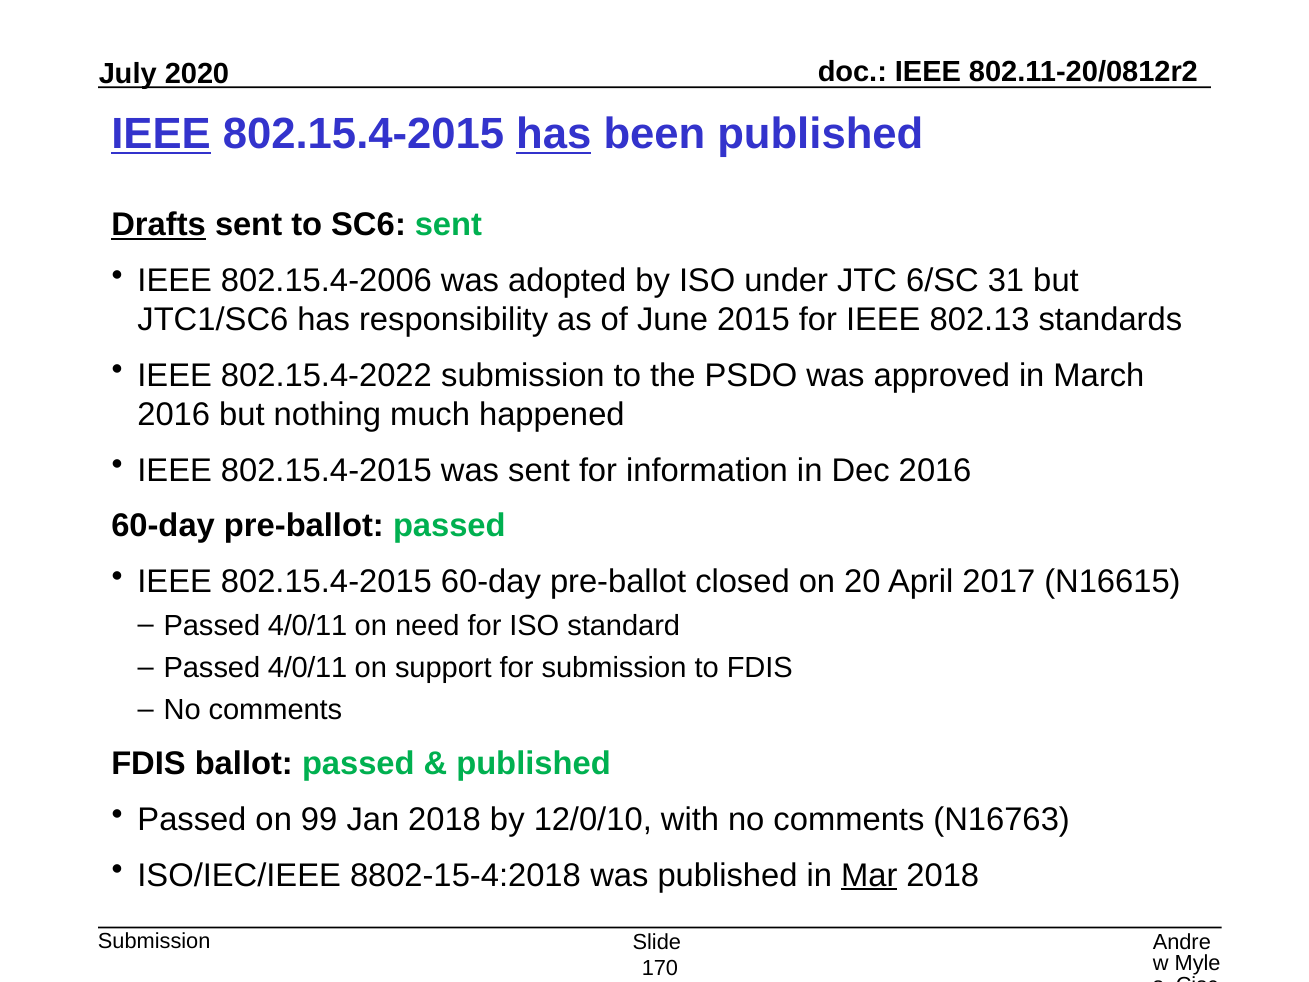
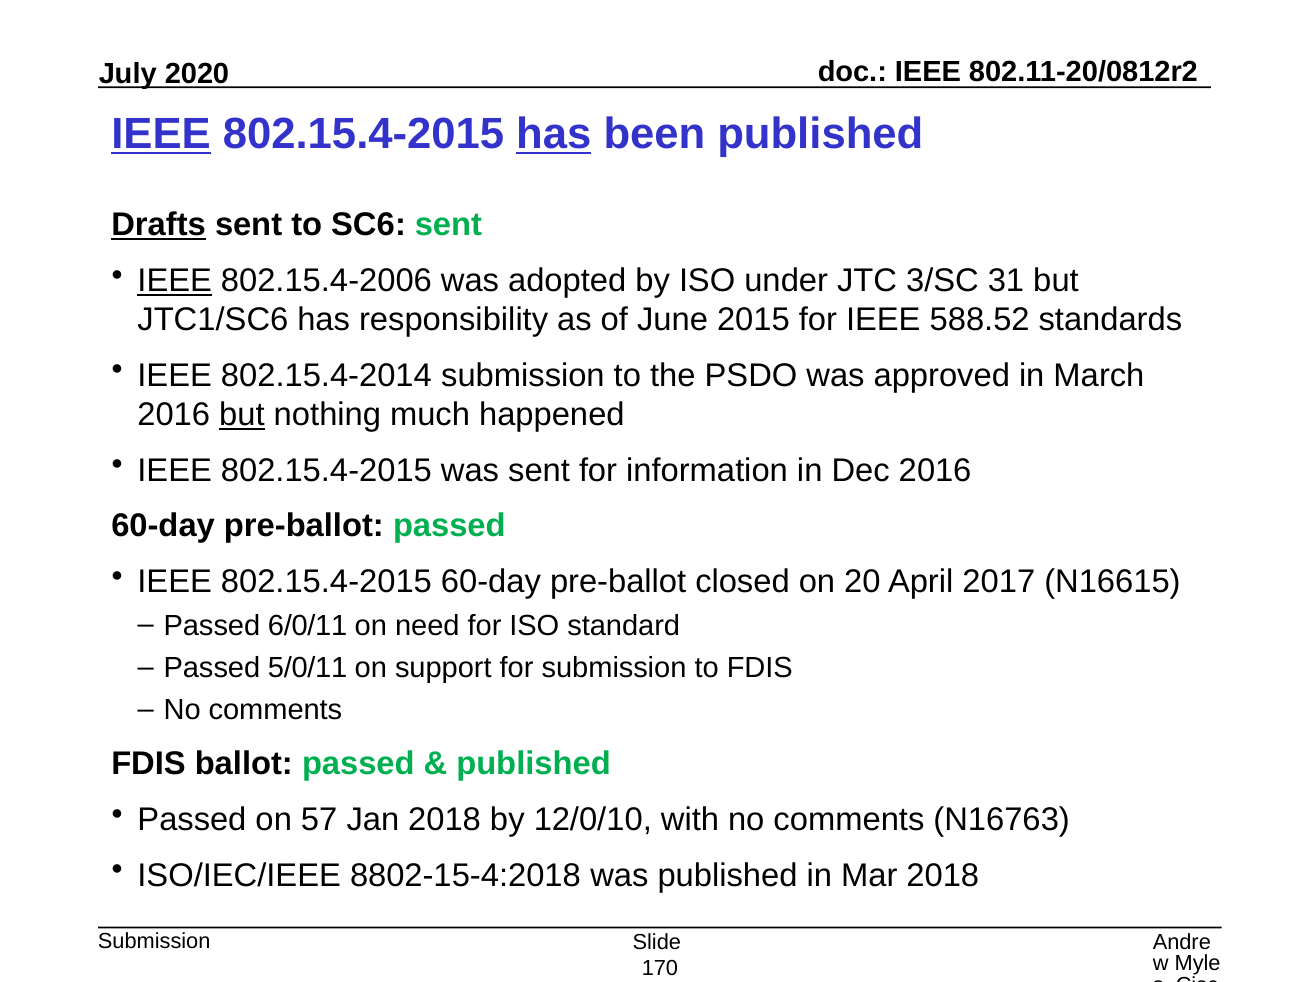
IEEE underline: none -> present (175, 281)
6/SC: 6/SC -> 3/SC (942, 281)
802.13: 802.13 -> 588.52 (980, 320)
802.15.4-2022: 802.15.4-2022 -> 802.15.4-2014 (326, 375)
but underline: none -> present (242, 415)
4/0/11: 4/0/11 -> 6/0/11 (308, 626)
4/0/11: 4/0/11 -> 5/0/11 (308, 668)
99: 99 -> 57 (319, 819)
Mar underline: present -> none (869, 875)
